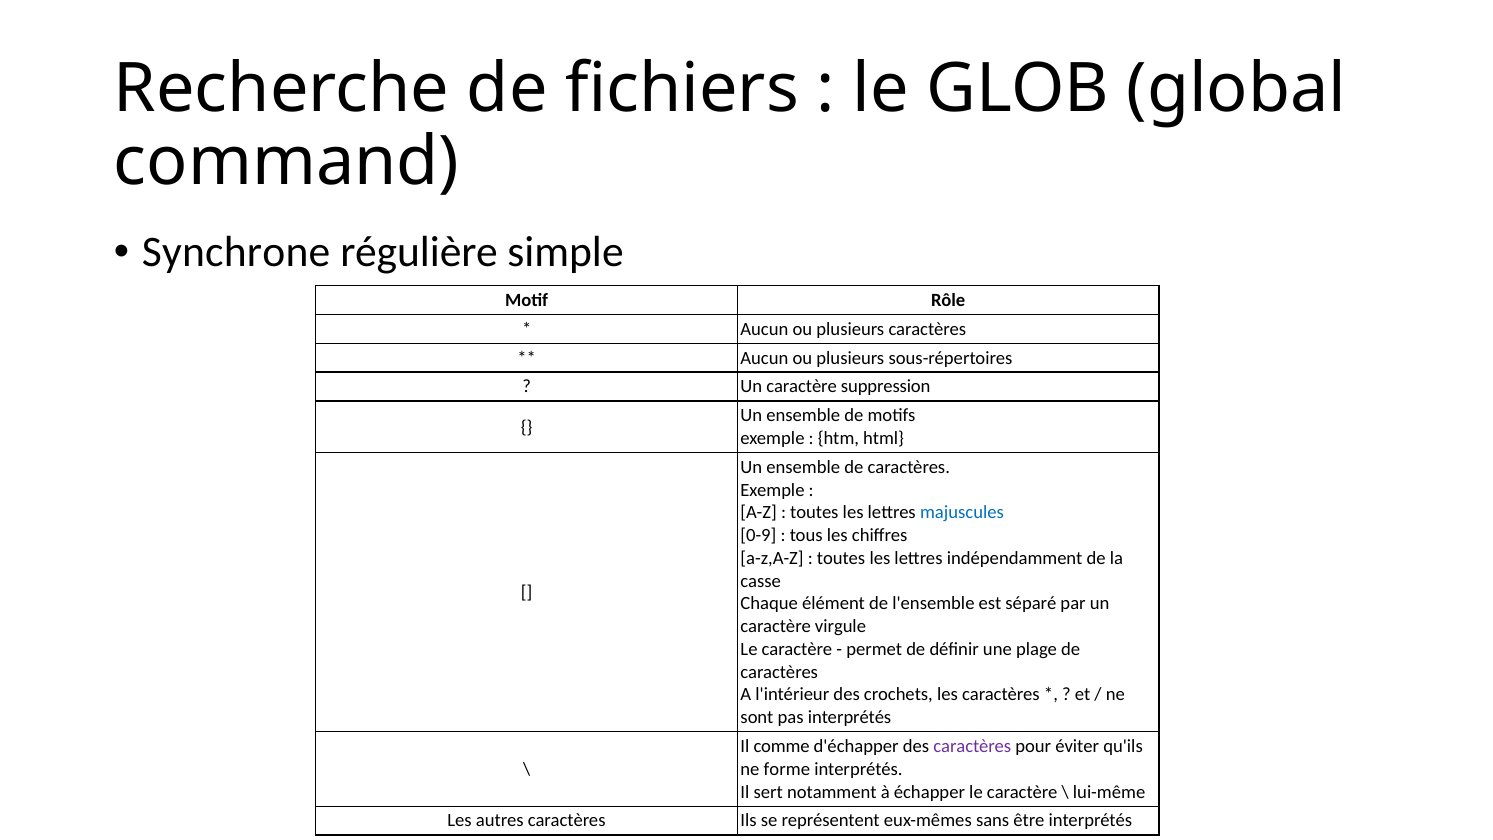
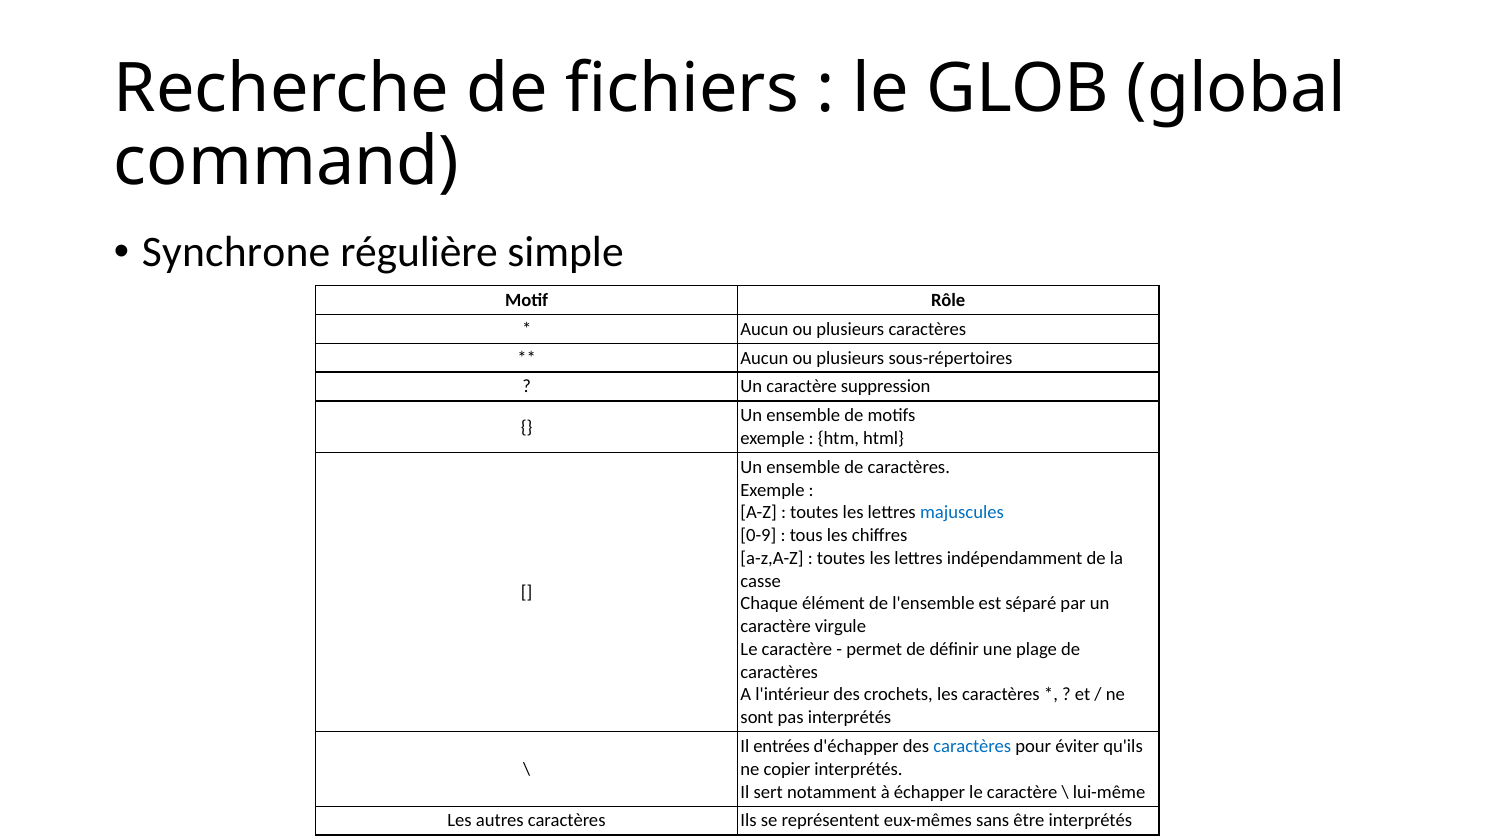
comme: comme -> entrées (782, 746)
caractères colour: purple -> blue (972, 746)
forme: forme -> copier (787, 769)
